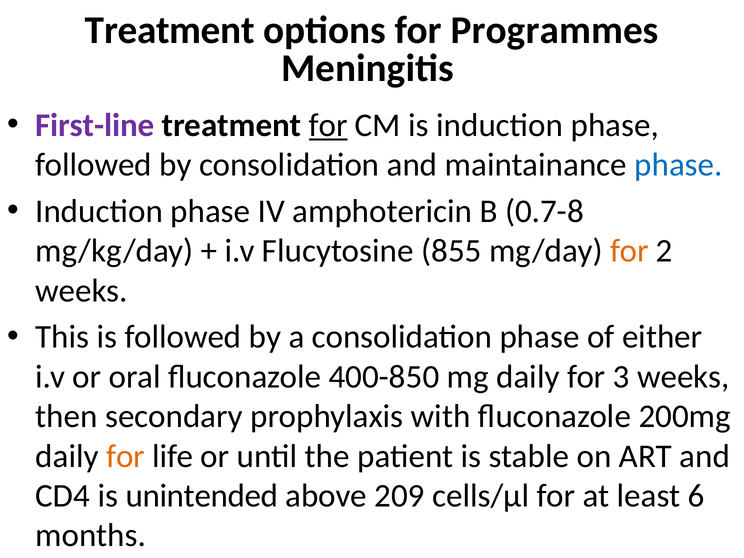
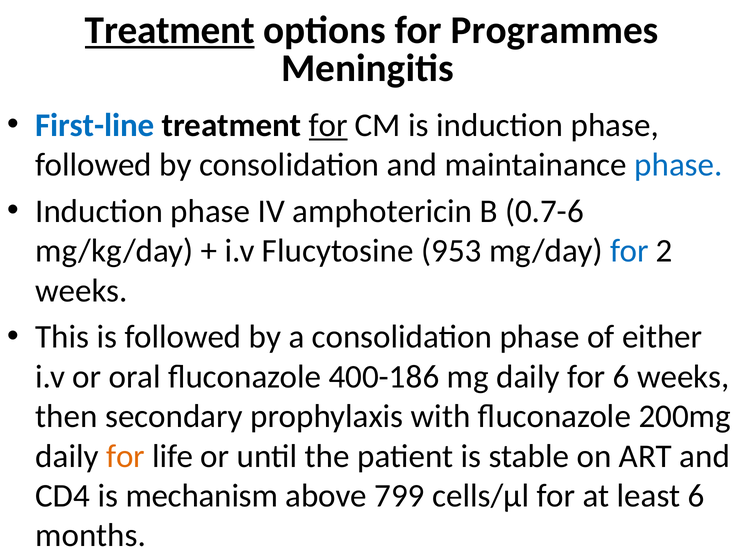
Treatment underline: none -> present (170, 30)
First-line colour: purple -> blue (95, 125)
0.7-8: 0.7-8 -> 0.7-6 (544, 211)
855: 855 -> 953 (451, 251)
for colour: orange -> blue (629, 251)
400-850: 400-850 -> 400-186 (384, 377)
for 3: 3 -> 6 (621, 377)
unintended: unintended -> mechanism (202, 496)
209: 209 -> 799 (399, 496)
